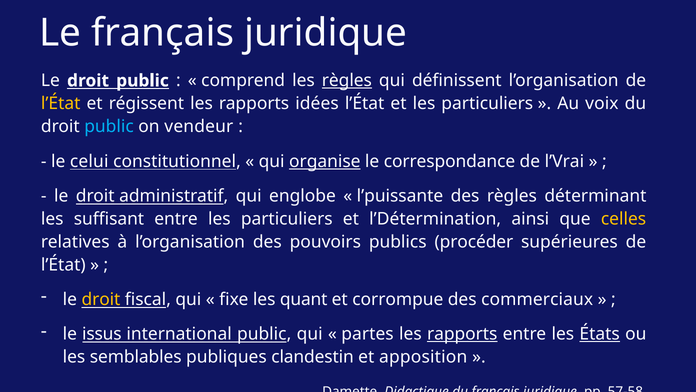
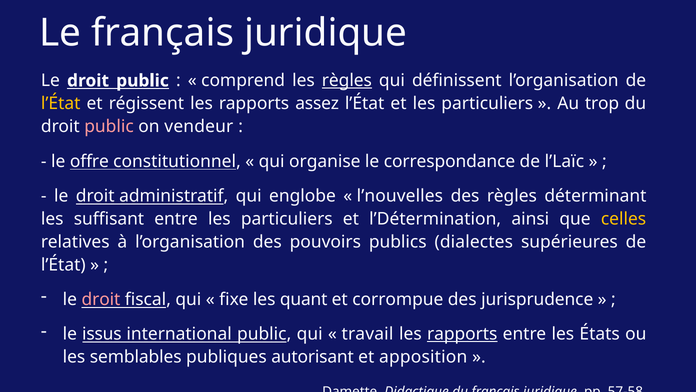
idées: idées -> assez (317, 104)
voix: voix -> trop (602, 104)
public colour: light blue -> pink (109, 127)
celui: celui -> offre (89, 161)
organise underline: present -> none (325, 161)
l’Vrai: l’Vrai -> l’Laïc (564, 161)
l’puissante: l’puissante -> l’nouvelles (400, 196)
procéder: procéder -> dialectes (474, 242)
droit colour: yellow -> pink (101, 299)
commerciaux: commerciaux -> jurisprudence (537, 299)
partes: partes -> travail (367, 334)
États underline: present -> none (600, 334)
clandestin: clandestin -> autorisant (313, 357)
